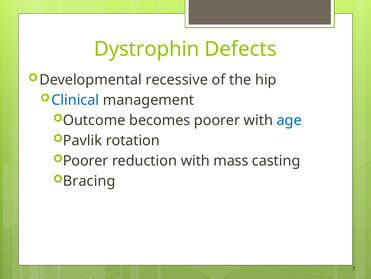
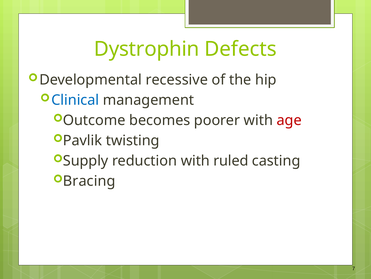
age colour: blue -> red (289, 120)
rotation: rotation -> twisting (133, 140)
Poorer: Poorer -> Supply (86, 160)
mass: mass -> ruled (231, 160)
